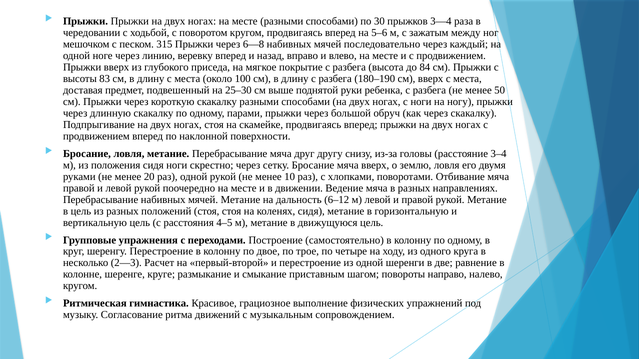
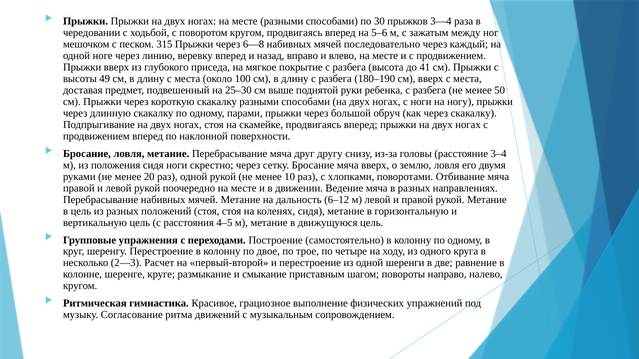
84: 84 -> 41 (425, 67)
83: 83 -> 49 (105, 79)
